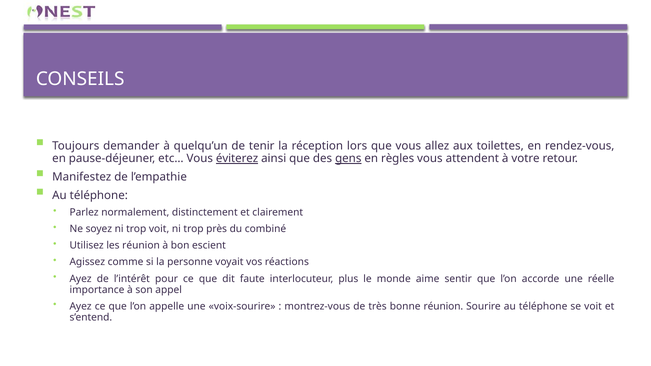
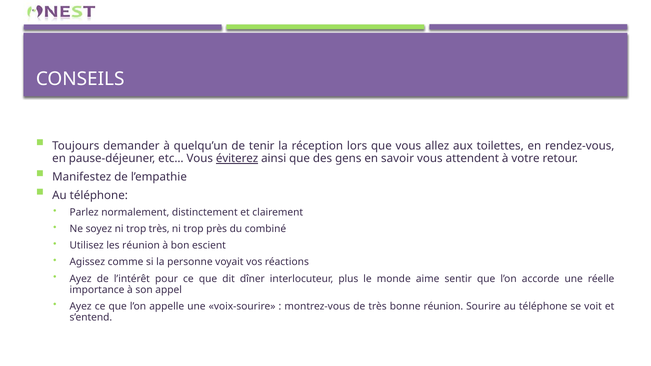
gens underline: present -> none (348, 159)
règles: règles -> savoir (398, 159)
trop voit: voit -> très (159, 229)
faute: faute -> dîner (252, 279)
